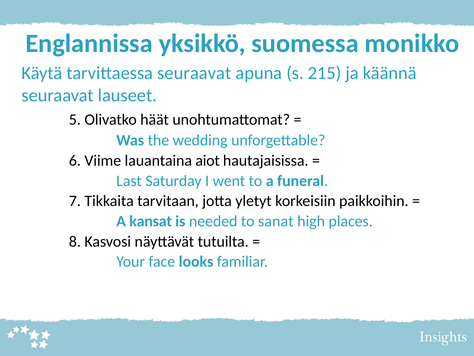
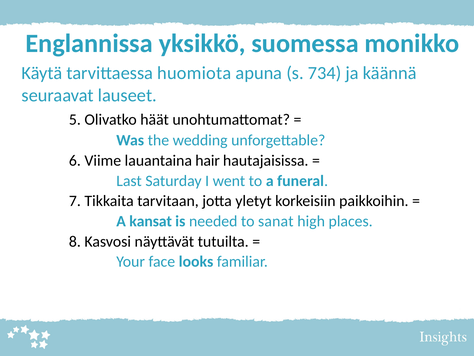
tarvittaessa seuraavat: seuraavat -> huomiota (194, 73)
215: 215 -> 734 (325, 73)
aiot: aiot -> hair (208, 160)
